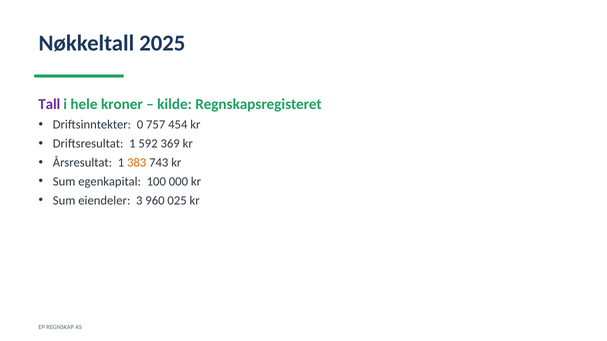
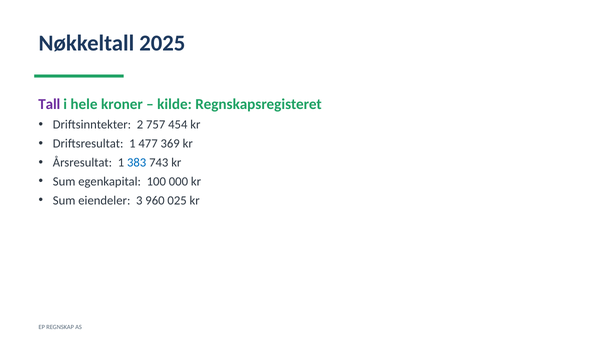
0: 0 -> 2 (140, 125)
592: 592 -> 477 (148, 144)
383 colour: orange -> blue (137, 163)
